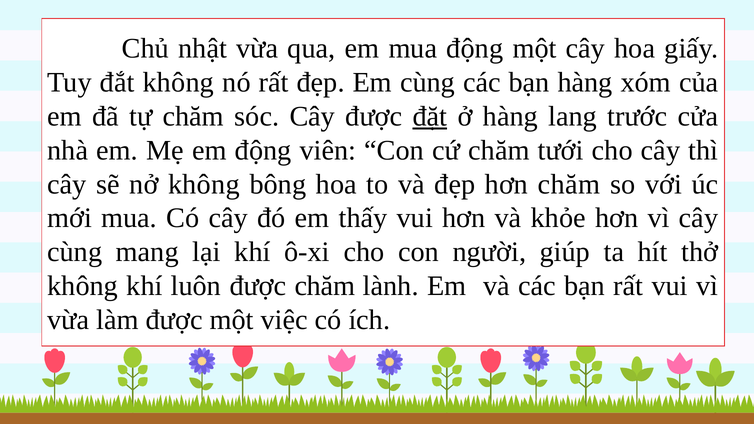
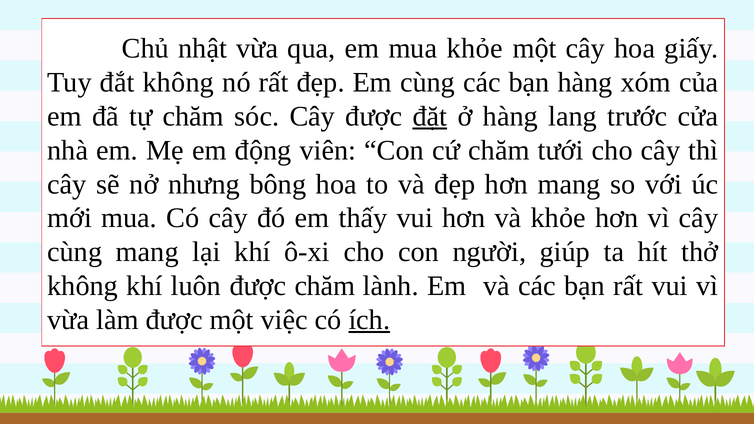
mua động: động -> khỏe (475, 49)
nở không: không -> nhưng (204, 184)
hơn chăm: chăm -> mang (569, 184)
ích underline: none -> present (369, 320)
